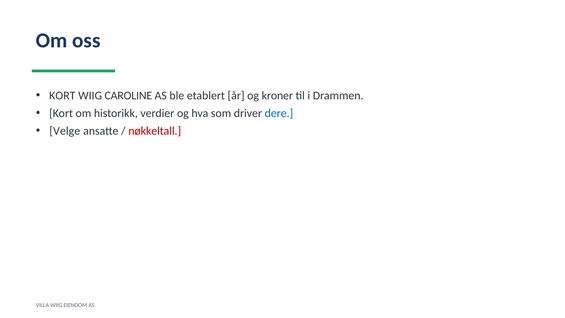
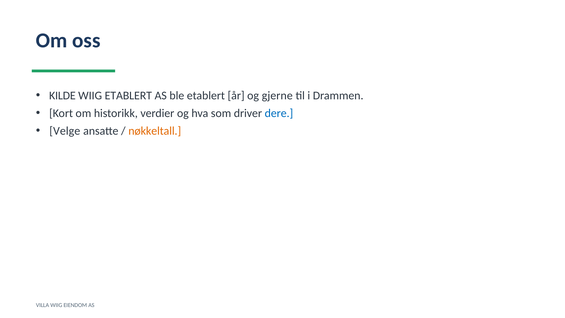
KORT: KORT -> KILDE (62, 96)
WIIG CAROLINE: CAROLINE -> ETABLERT (128, 96)
kroner: kroner -> gjerne (277, 96)
nøkkeltall colour: red -> orange (155, 131)
